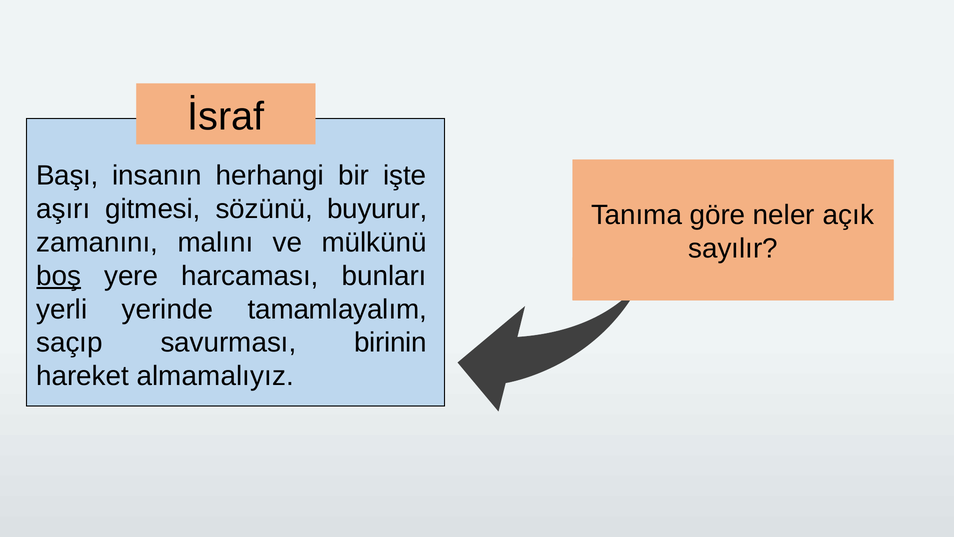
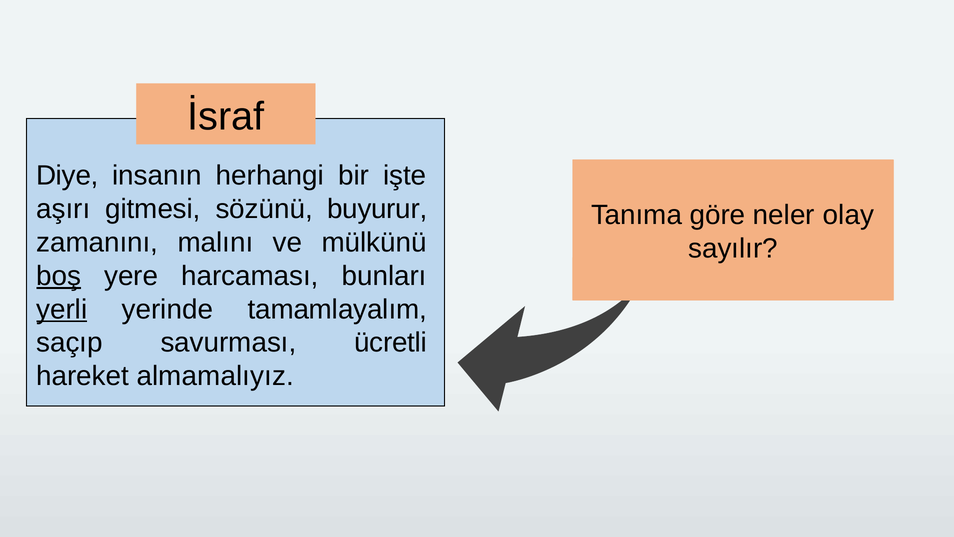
Başı: Başı -> Diye (67, 176)
açık: açık -> olay (848, 215)
yerli underline: none -> present (62, 309)
birinin: birinin -> ücretli (390, 343)
